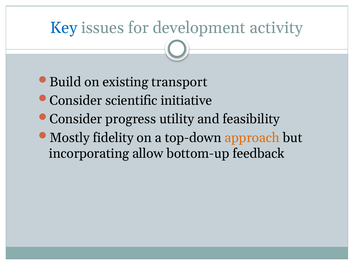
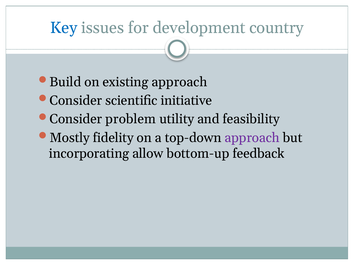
activity: activity -> country (276, 28)
existing transport: transport -> approach (179, 82)
progress: progress -> problem (131, 119)
approach colour: orange -> purple (252, 138)
